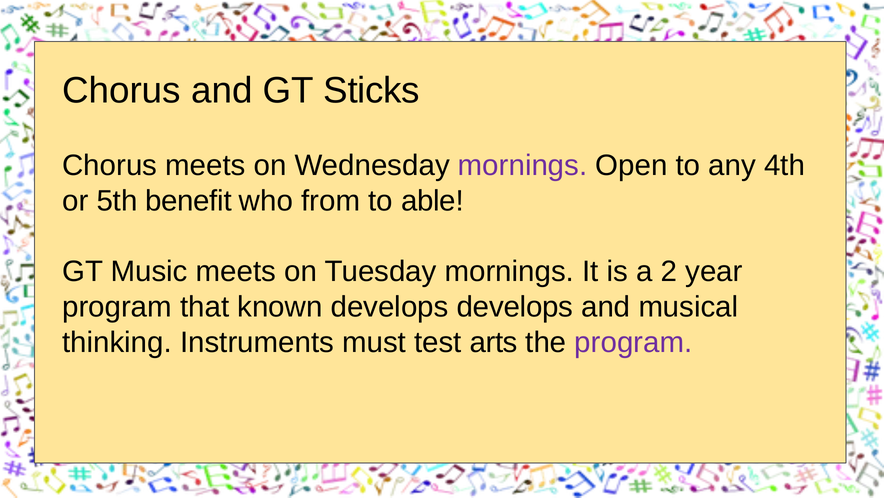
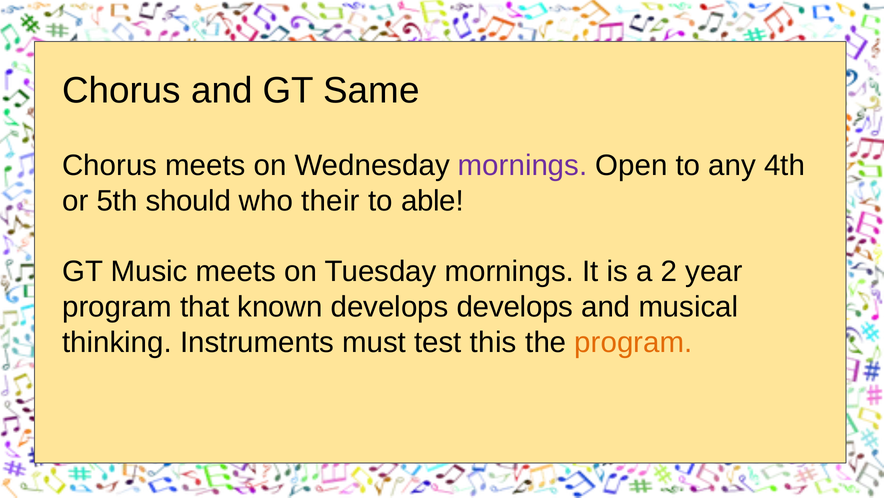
Sticks: Sticks -> Same (371, 91)
benefit: benefit -> should (188, 201)
from: from -> their (331, 201)
arts: arts -> this (493, 342)
program colour: purple -> orange (633, 342)
